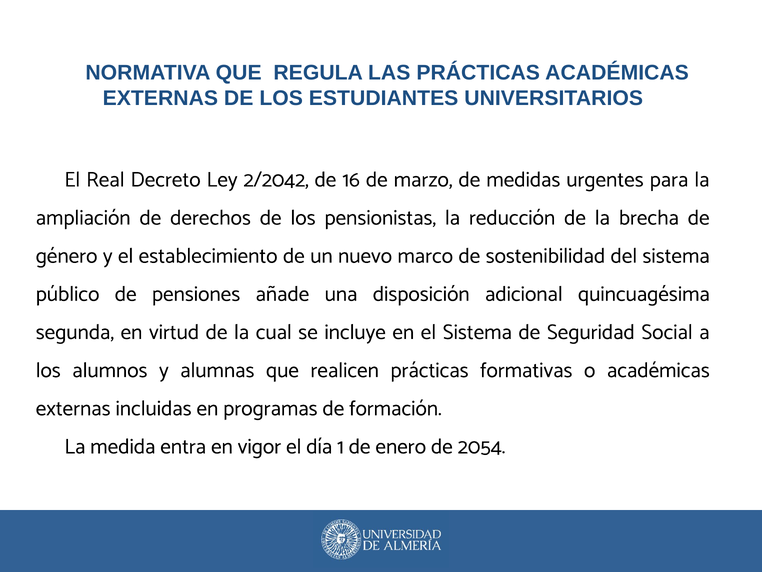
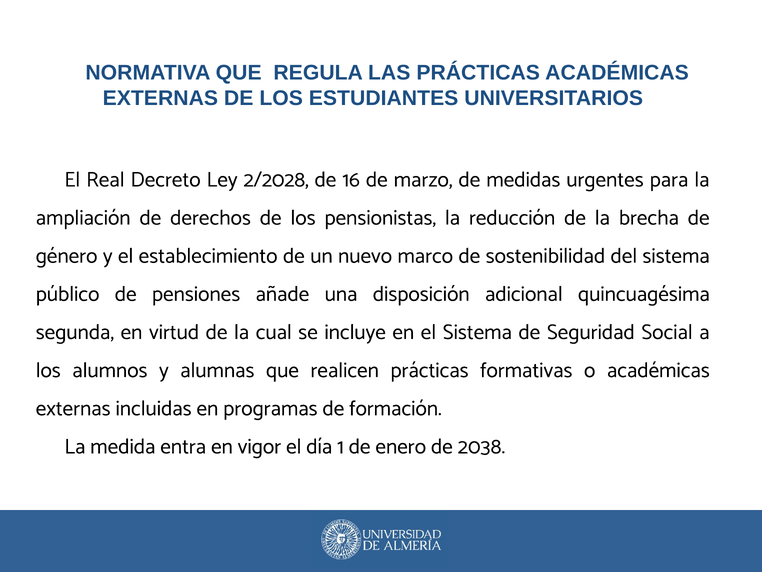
2/2042: 2/2042 -> 2/2028 (276, 179)
2054: 2054 -> 2038 (481, 446)
